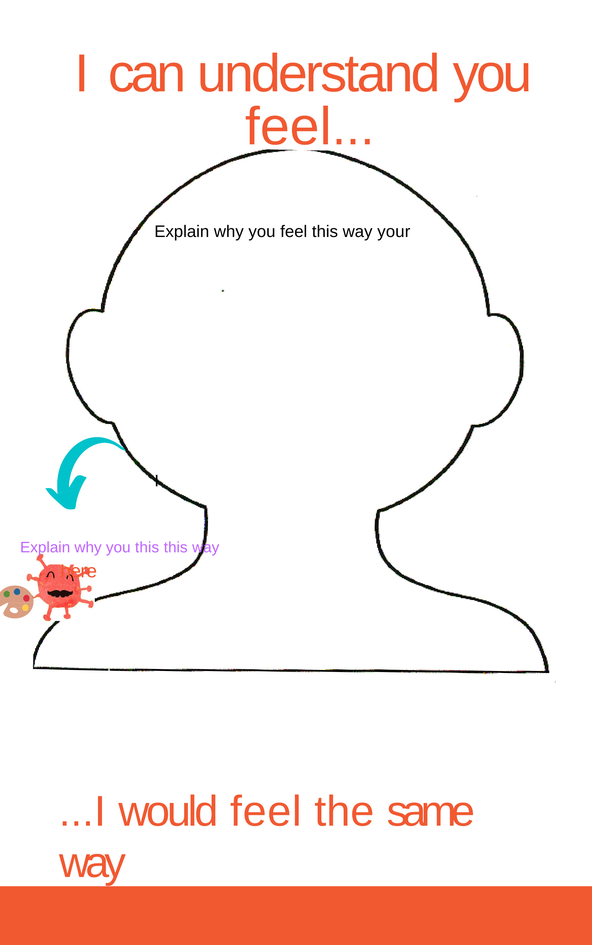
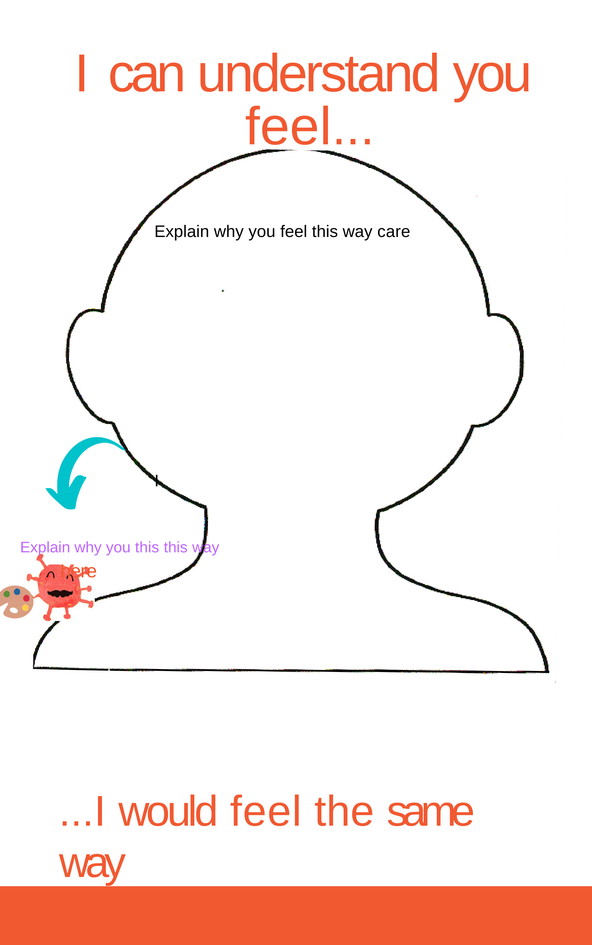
your: your -> care (394, 232)
